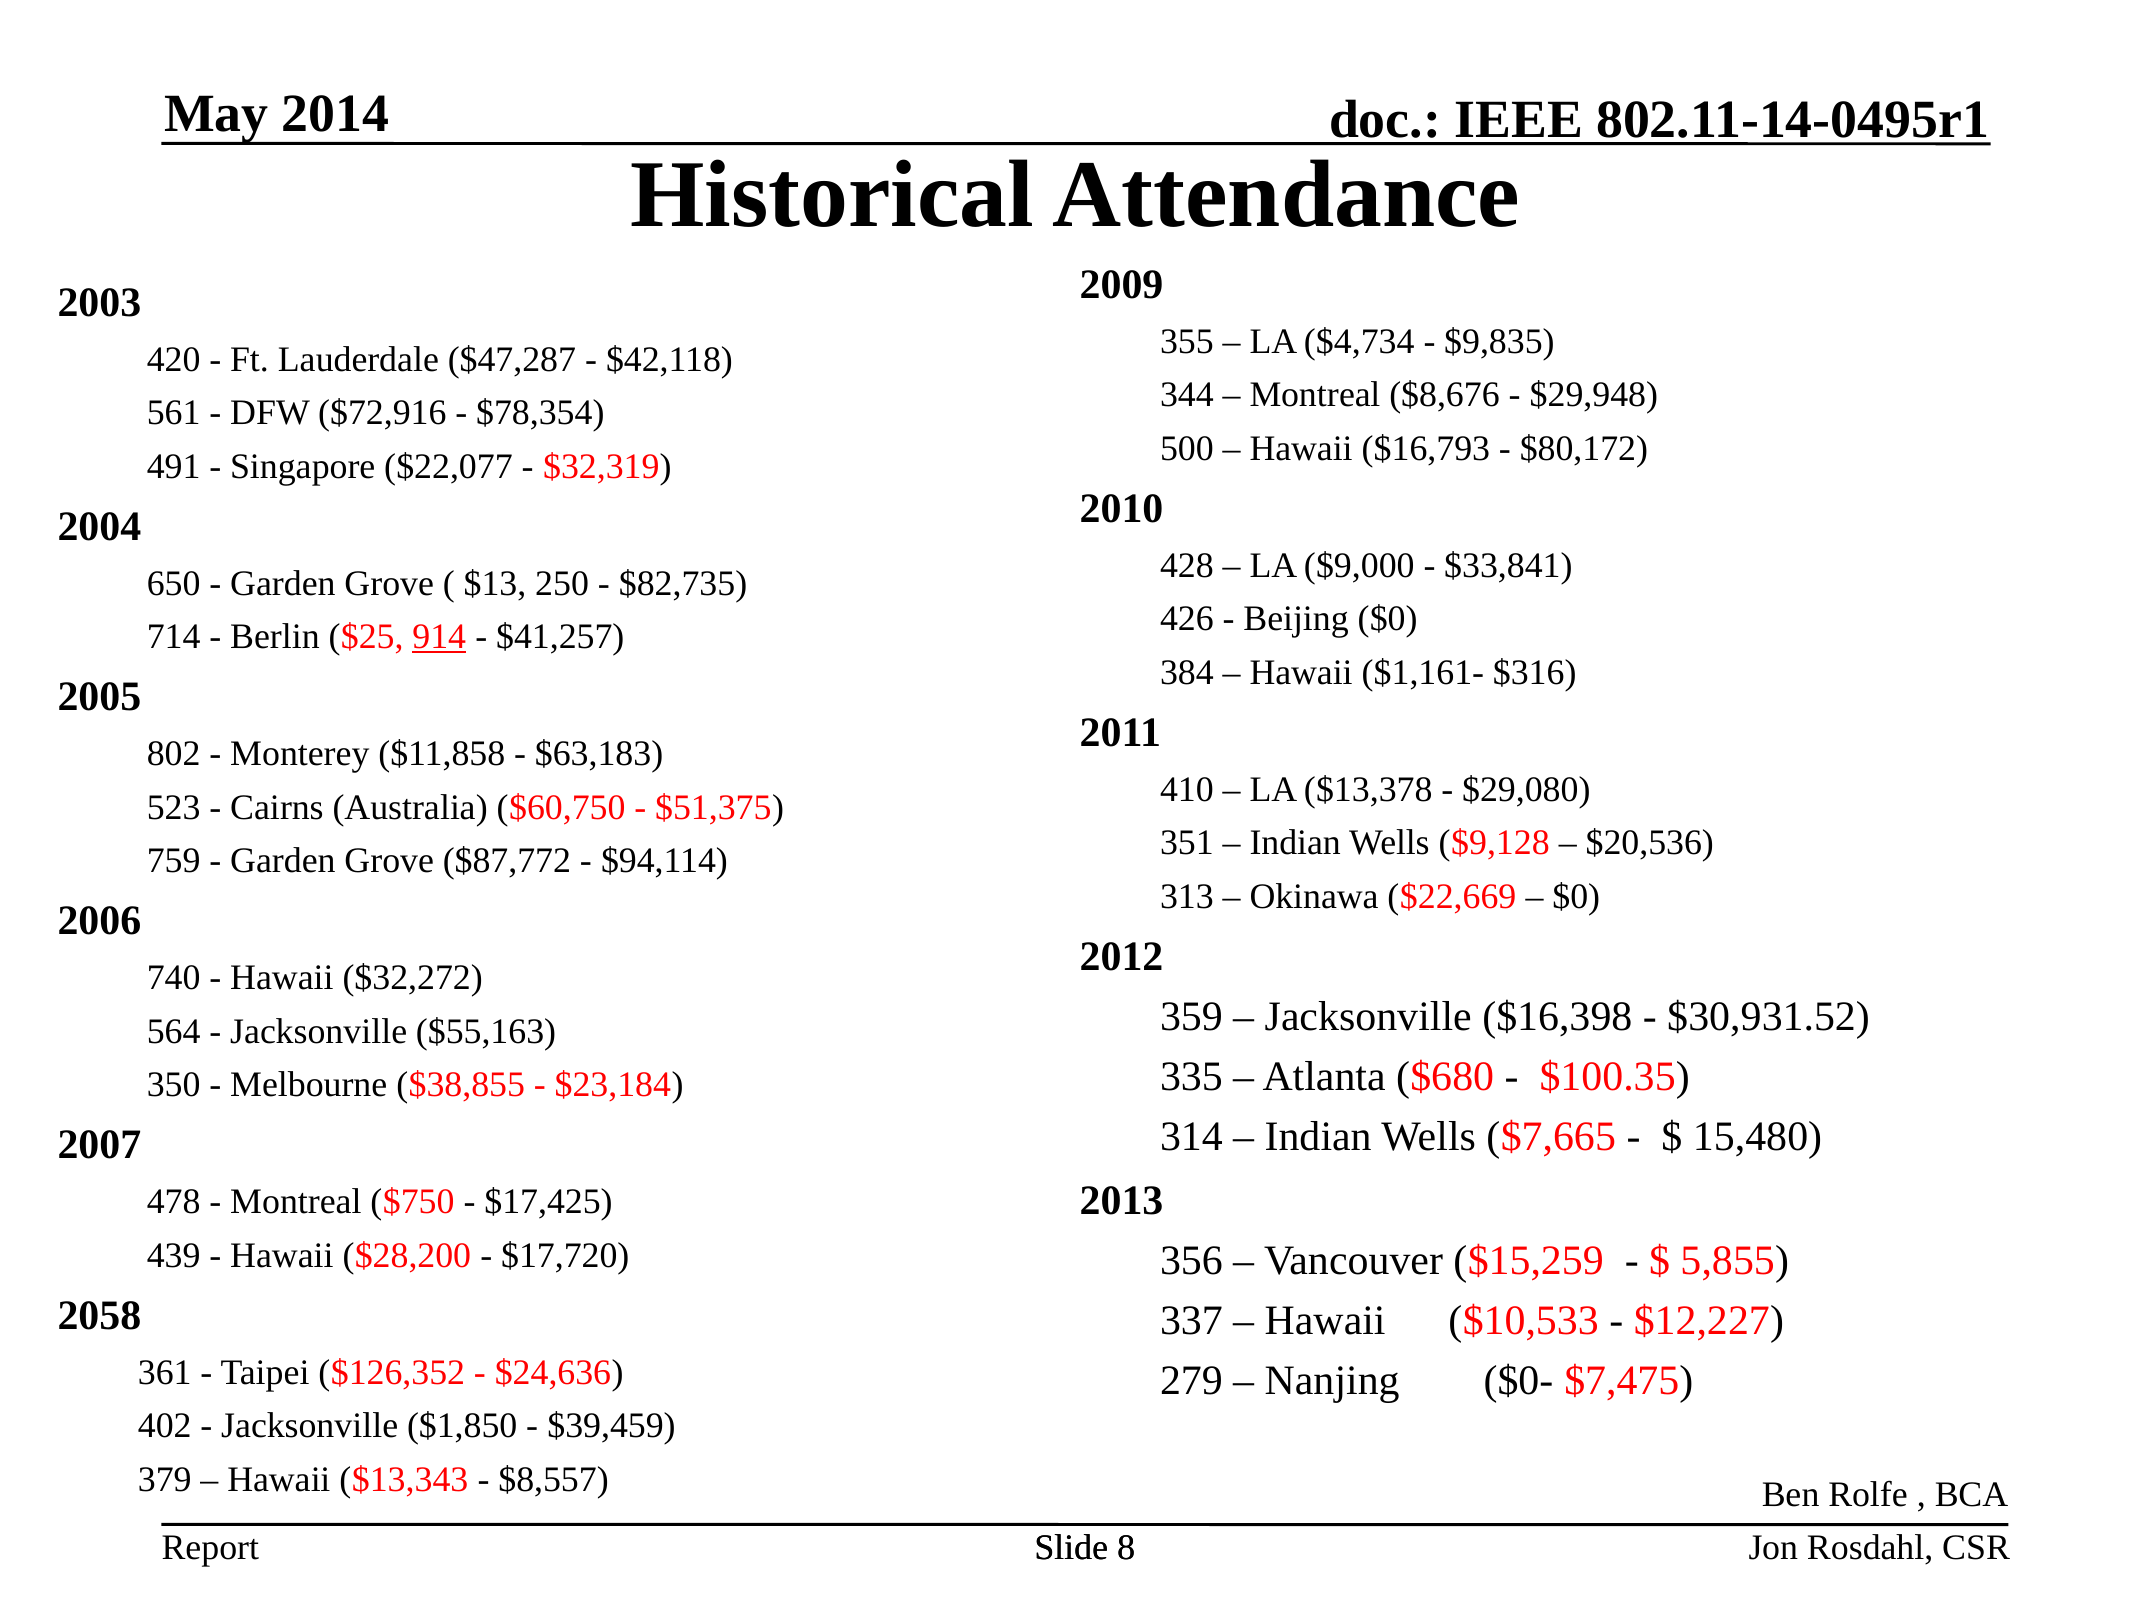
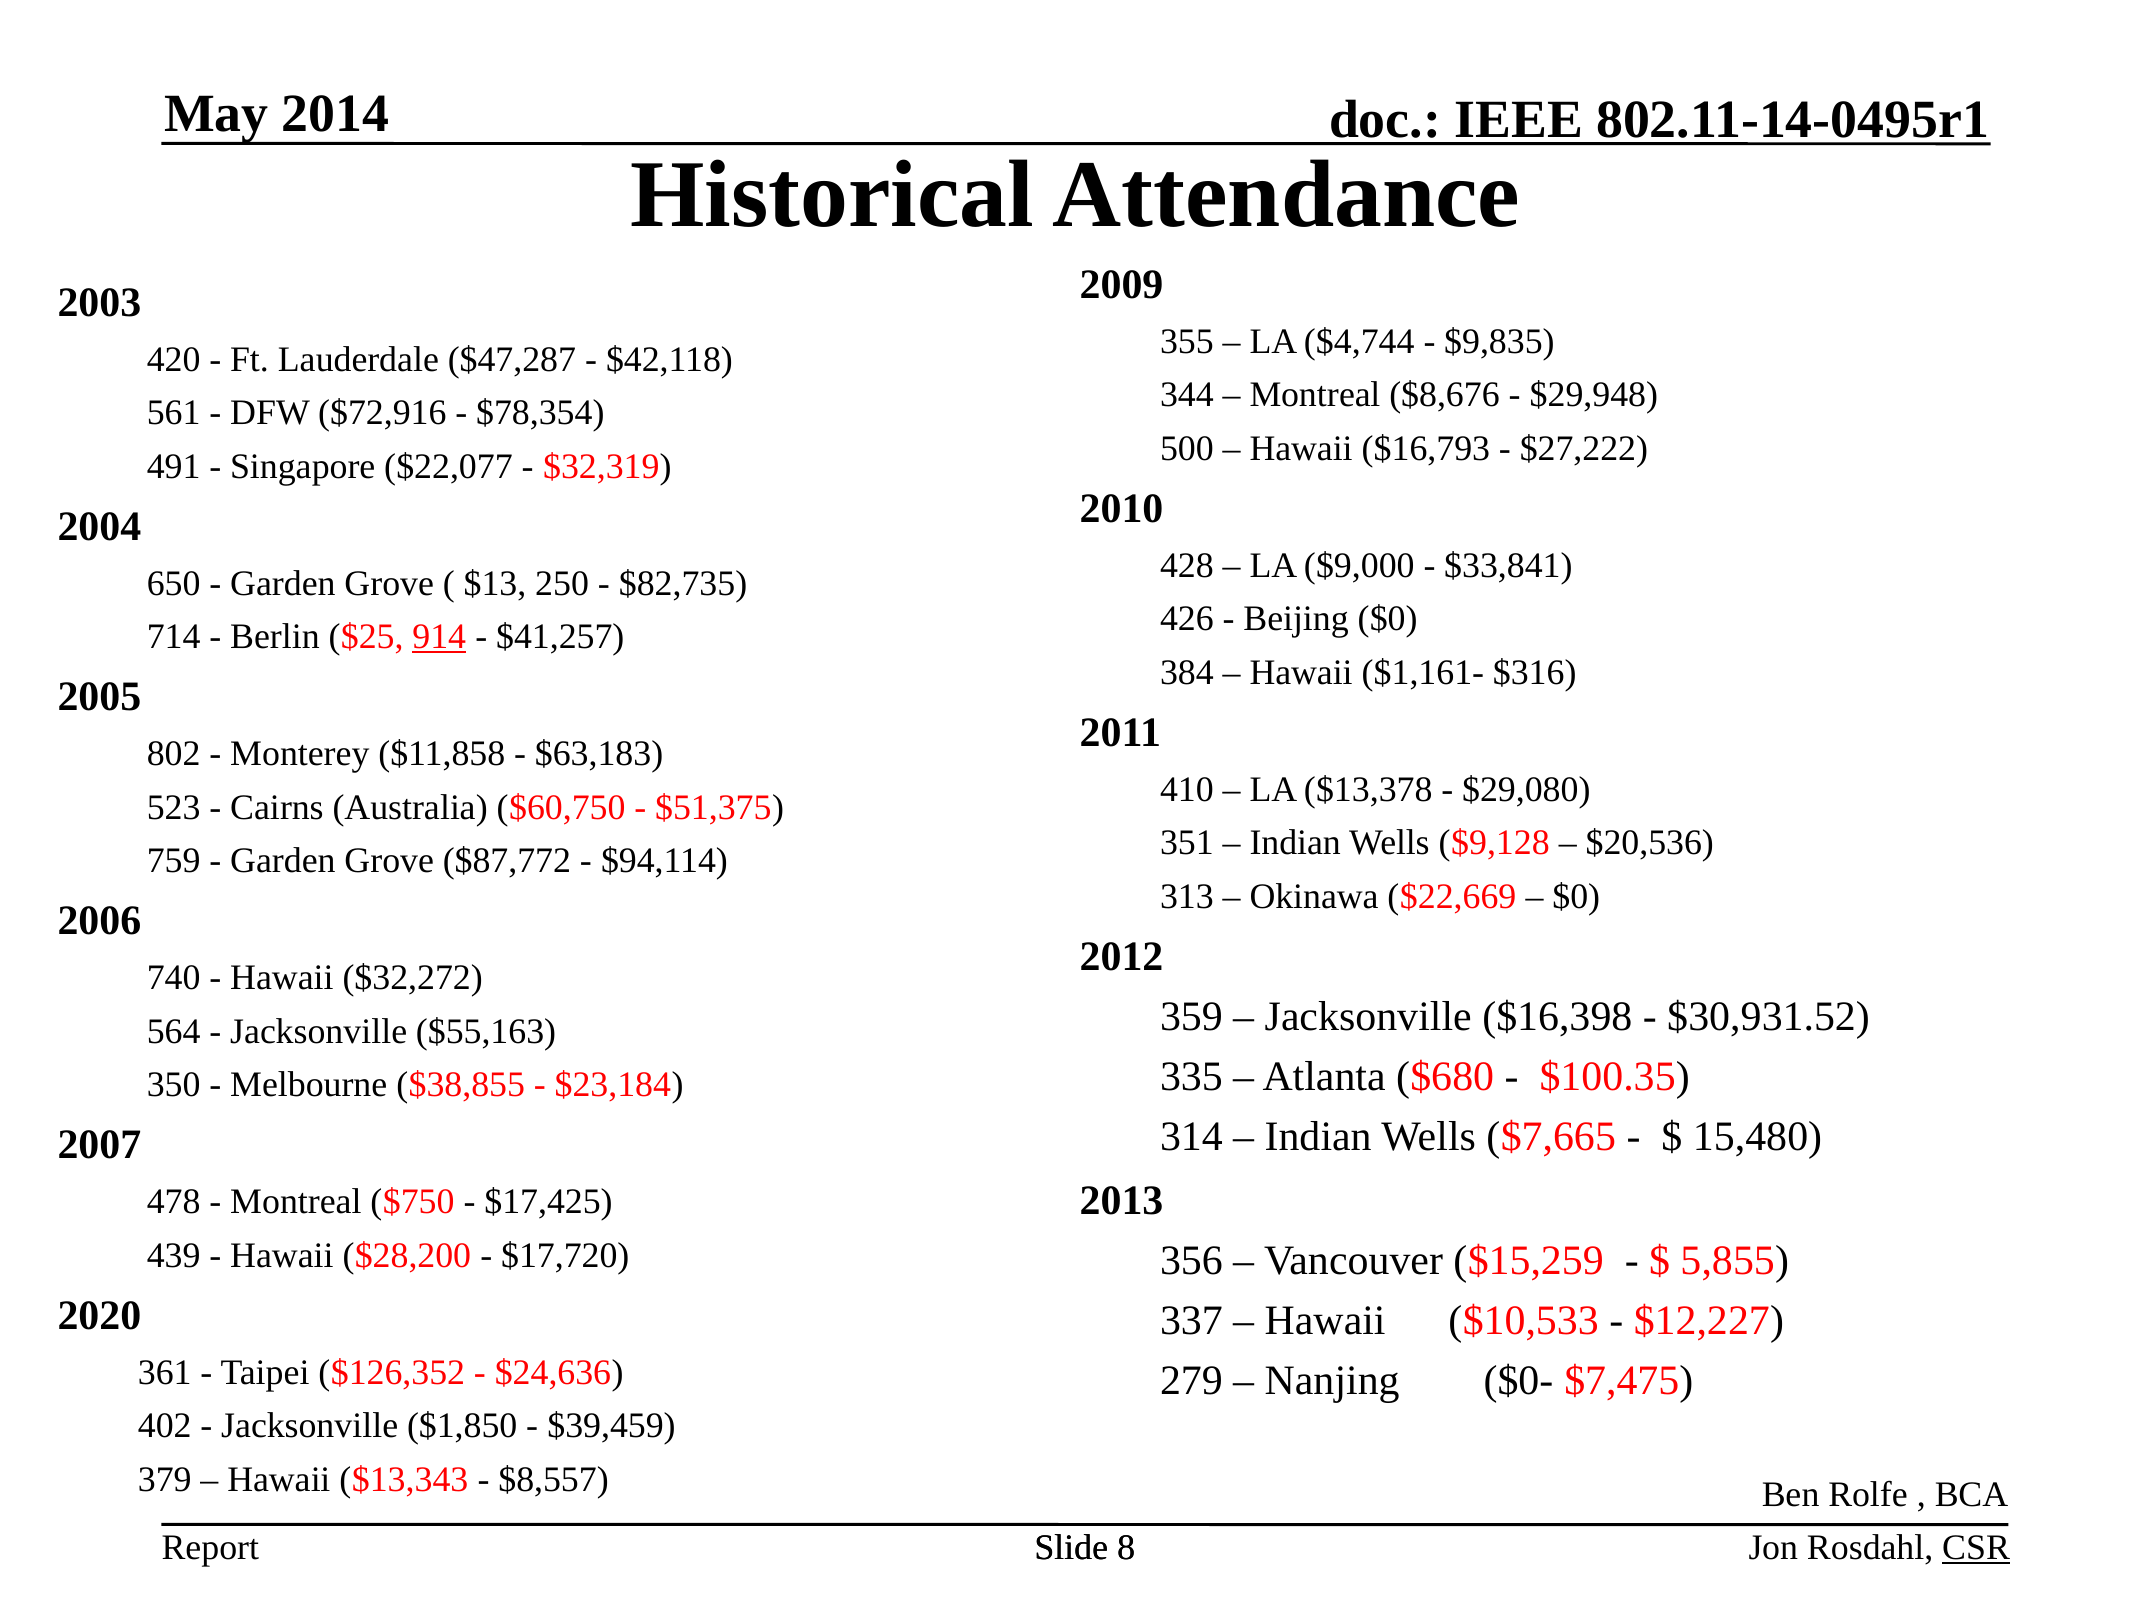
$4,734: $4,734 -> $4,744 (1359, 341)
$80,172: $80,172 -> $27,222 (1584, 448)
2058: 2058 -> 2020 (99, 1315)
CSR underline: none -> present (1976, 1548)
